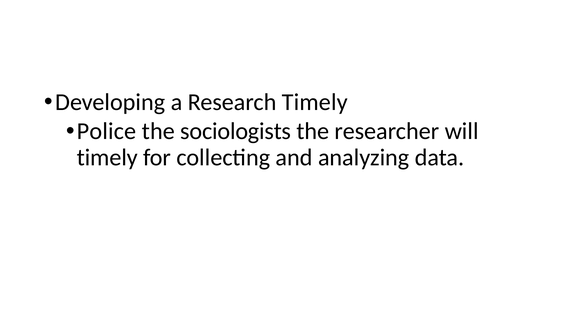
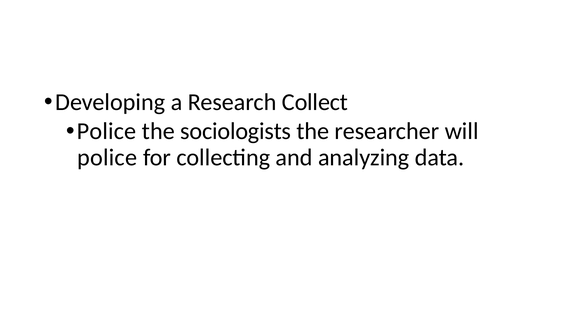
Research Timely: Timely -> Collect (315, 102)
timely: timely -> police (107, 157)
